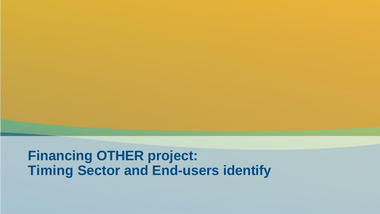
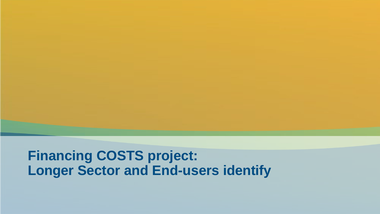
OTHER: OTHER -> COSTS (120, 156)
Timing: Timing -> Longer (51, 170)
